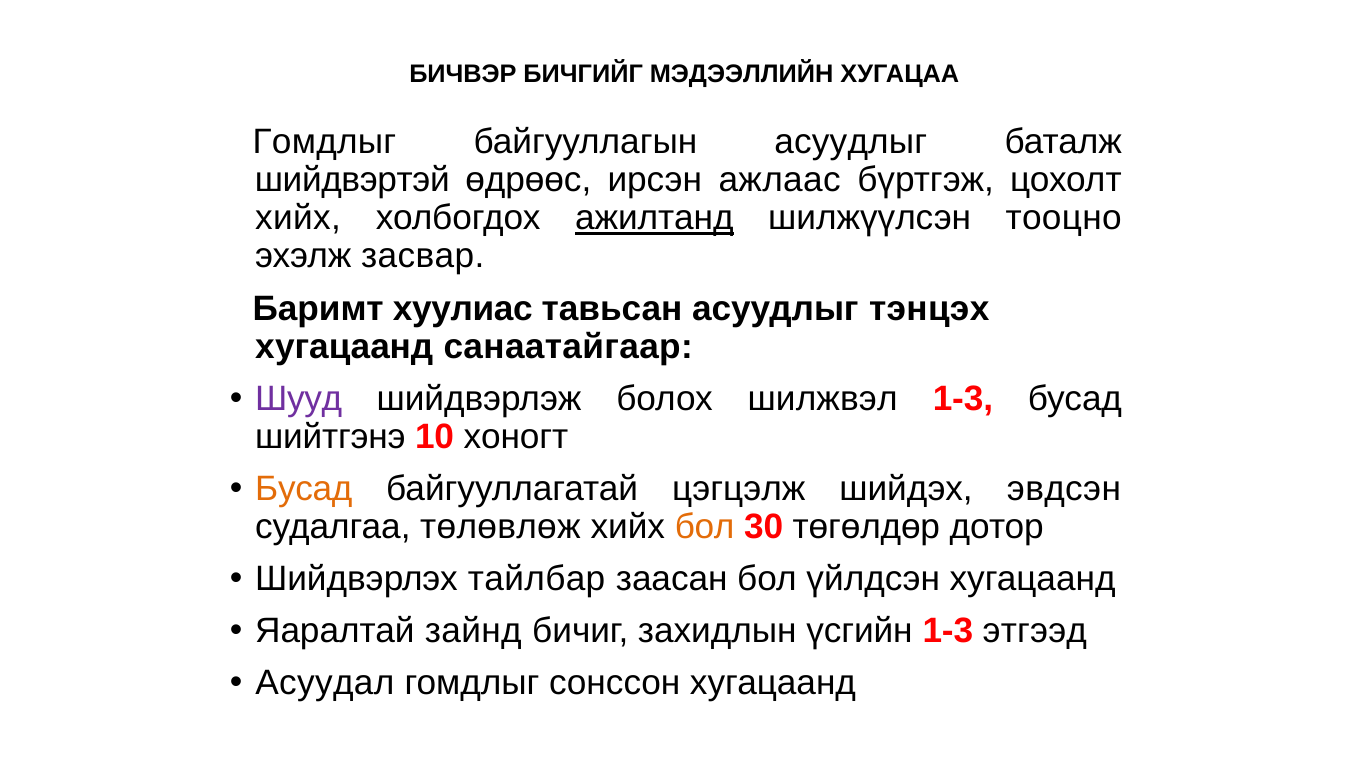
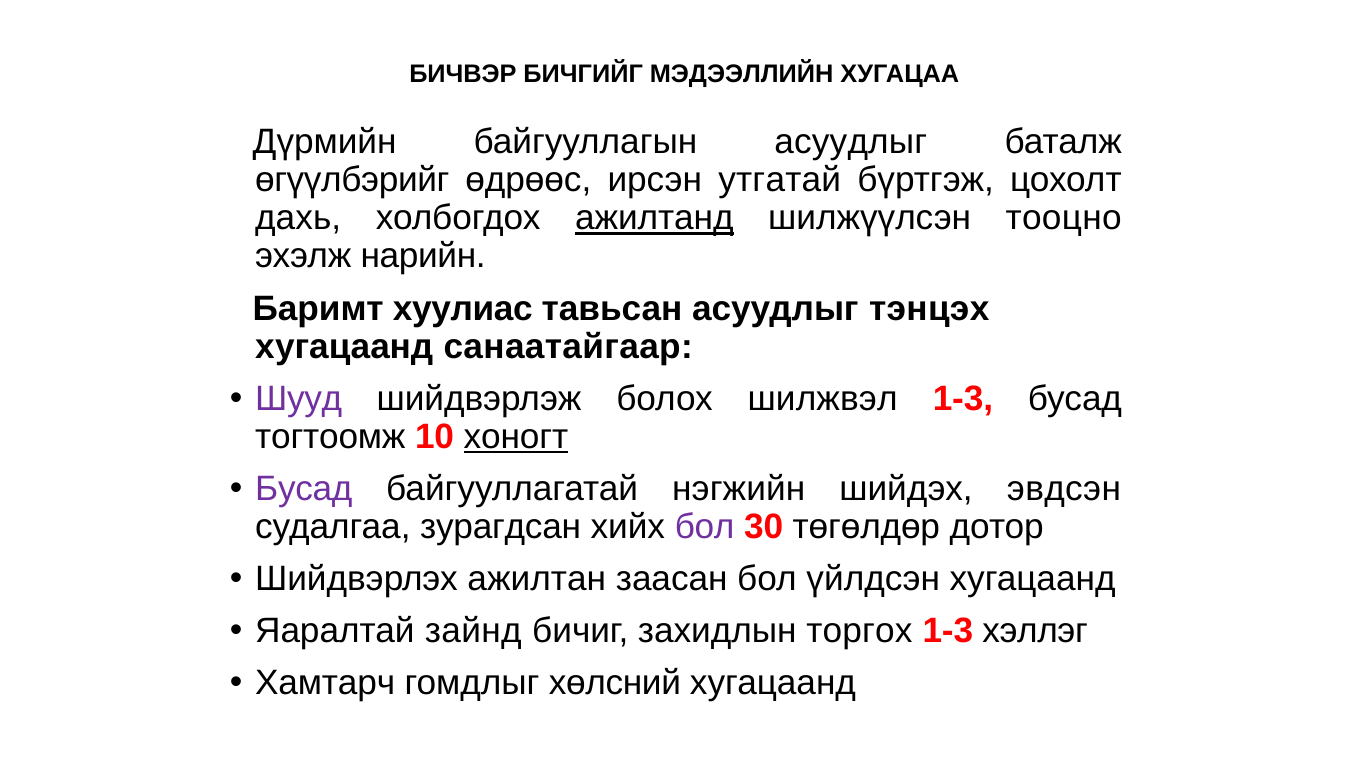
Гомдлыг: Гомдлыг -> Дүрмийн (325, 142)
шийдвэртэй: шийдвэртэй -> өгүүлбэрийг (352, 180)
ажлаас: ажлаас -> утгатай (780, 180)
хийх: хийх -> дахь (298, 218)
засвар: засвар -> нарийн (423, 256)
шийтгэнэ: шийтгэнэ -> тогтоомж (330, 436)
хоногт underline: none -> present (516, 436)
Бусад colour: orange -> purple (304, 488)
цэгцэлж: цэгцэлж -> нэгжийн (739, 488)
төлөвлөж: төлөвлөж -> зурагдсан (501, 526)
бол colour: orange -> purple (705, 526)
тайлбар: тайлбар -> ажилтан (537, 579)
үсгийн: үсгийн -> торгох (859, 631)
этгээд: этгээд -> хэллэг (1035, 631)
Асуудал: Асуудал -> Хамтарч (325, 683)
сонссон: сонссон -> хөлсний (615, 683)
